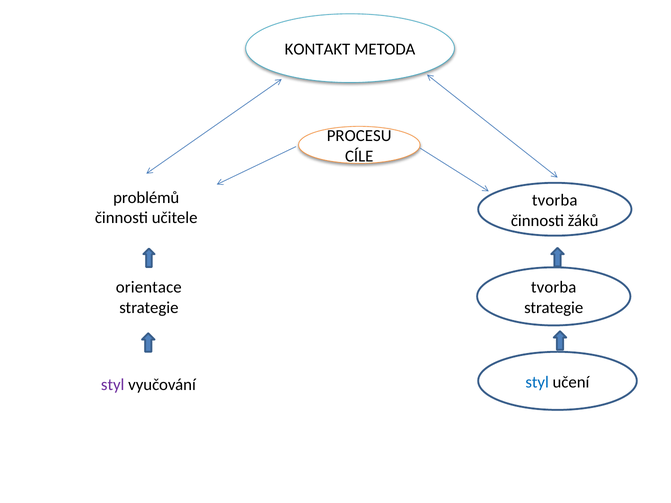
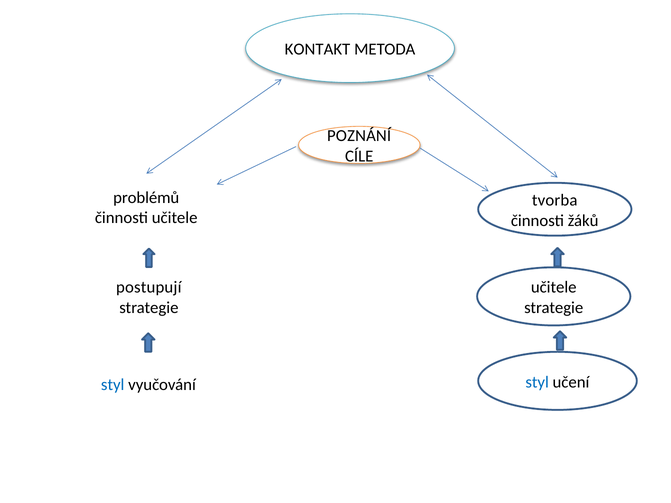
PROCESU: PROCESU -> POZNÁNÍ (359, 136)
orientace: orientace -> postupují (149, 288)
tvorba: tvorba -> učitele (554, 288)
styl colour: purple -> blue (113, 385)
